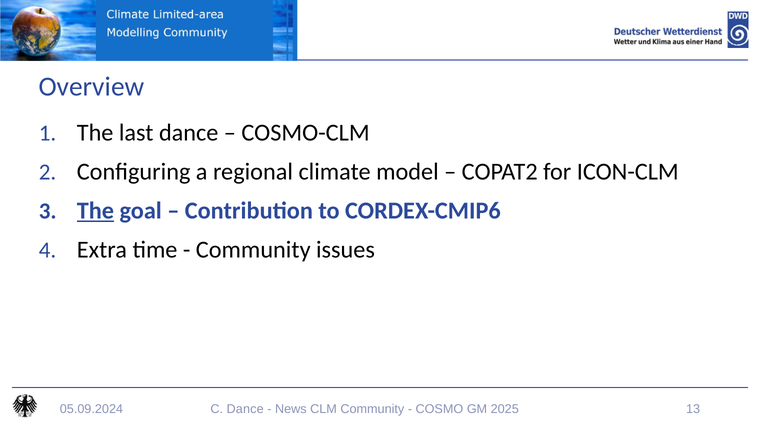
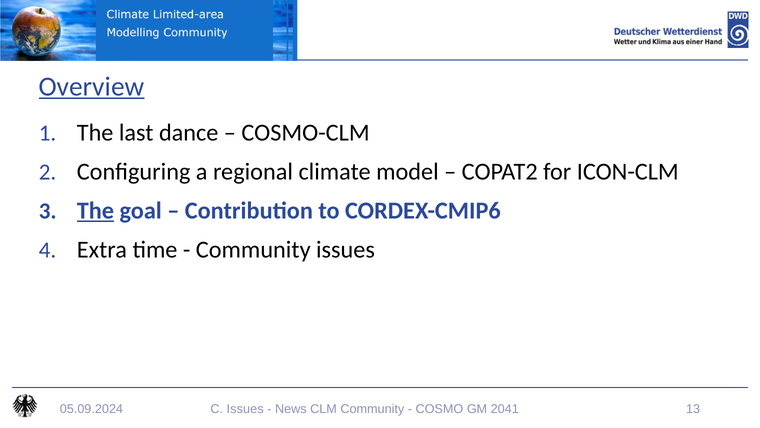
Overview underline: none -> present (92, 86)
C Dance: Dance -> Issues (245, 408)
2025: 2025 -> 2041 (505, 408)
